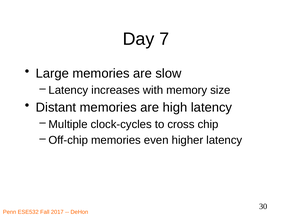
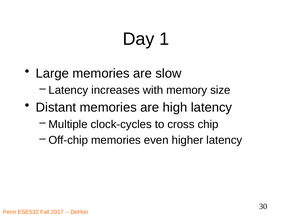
7: 7 -> 1 (164, 39)
